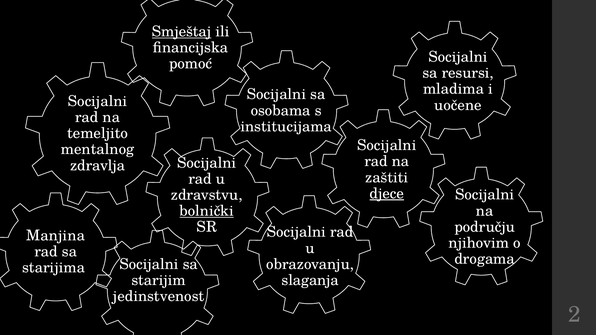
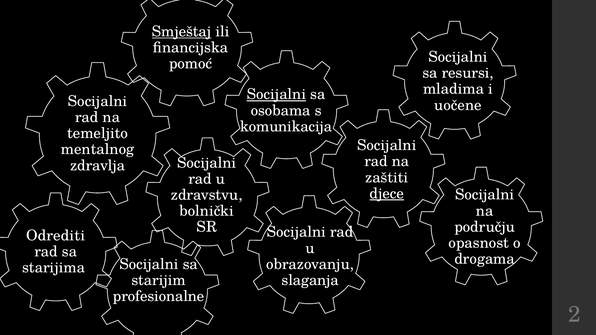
Socijalni underline: none -> present (276, 94)
institucijama: institucijama -> komunikacija (286, 127)
bolnički underline: present -> none (207, 211)
Manjina: Manjina -> Odrediti (56, 236)
njihovim: njihovim -> opasnost (479, 243)
jedinstvenost: jedinstvenost -> profesionalne (159, 297)
